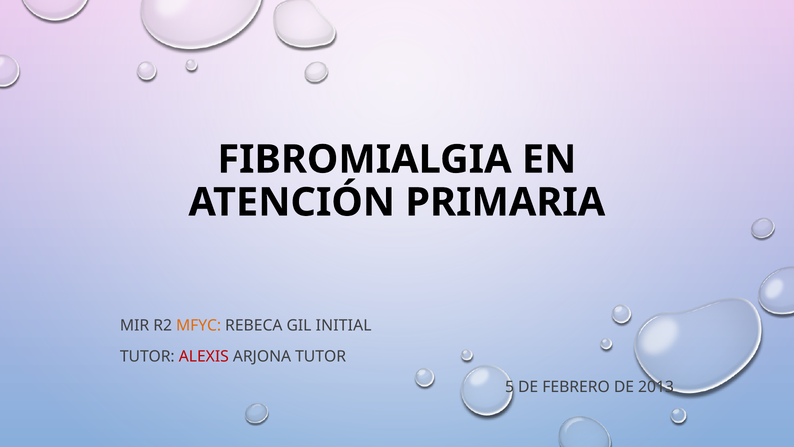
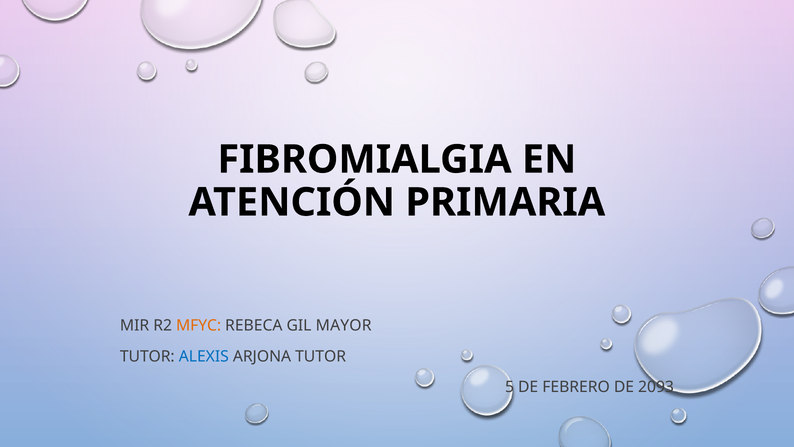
INITIAL: INITIAL -> MAYOR (344, 325)
ALEXIS colour: red -> blue (204, 356)
2013: 2013 -> 2093 (656, 387)
